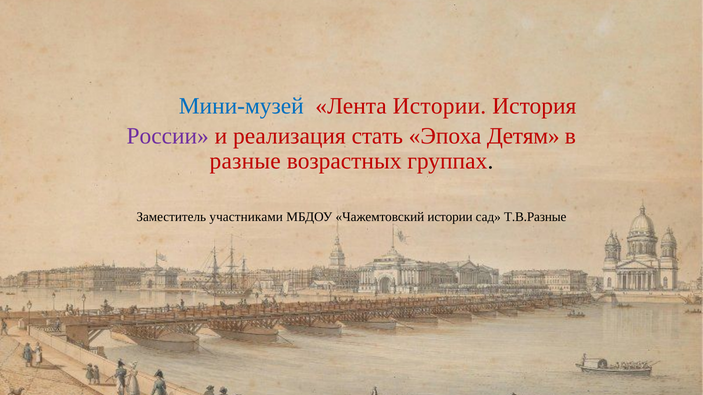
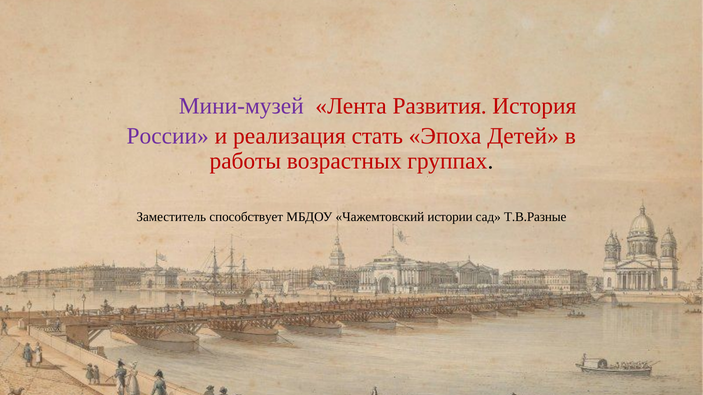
Мини-музей colour: blue -> purple (241, 106)
Лента Истории: Истории -> Развития (440, 106)
Детям: Детям -> Детей (523, 136)
разные: разные -> работы (245, 161)
участниками: участниками -> способствует (246, 217)
